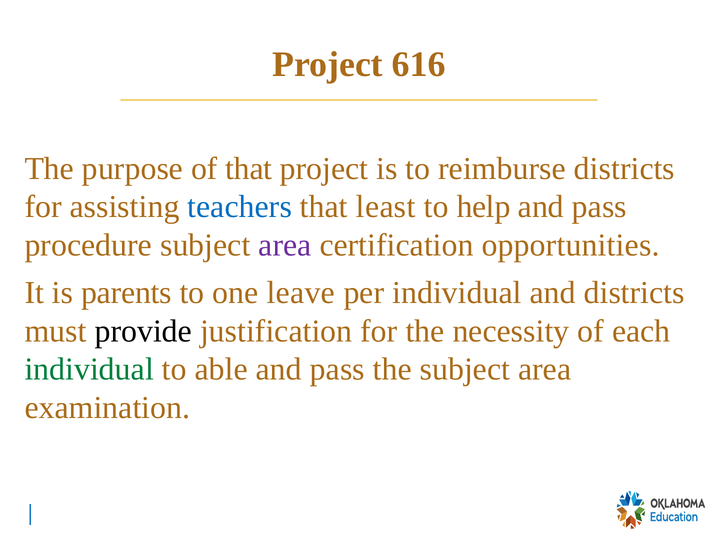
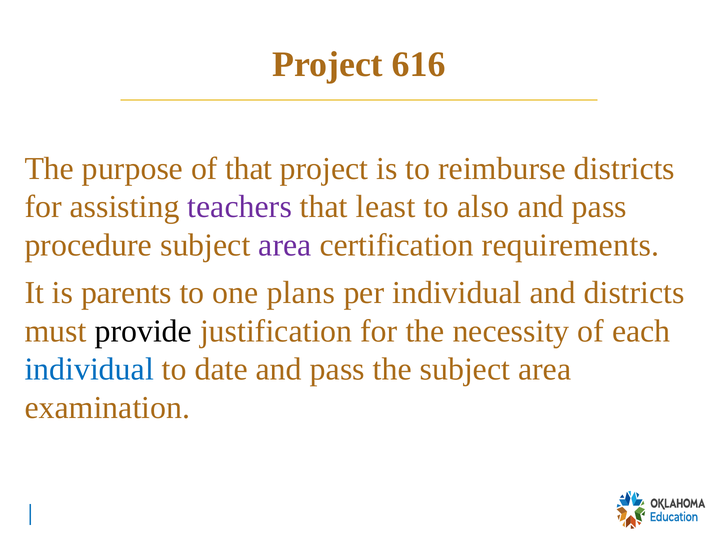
teachers colour: blue -> purple (240, 207)
help: help -> also (483, 207)
opportunities: opportunities -> requirements (571, 245)
leave: leave -> plans (301, 292)
individual colour: green -> blue (89, 369)
able: able -> date (221, 369)
